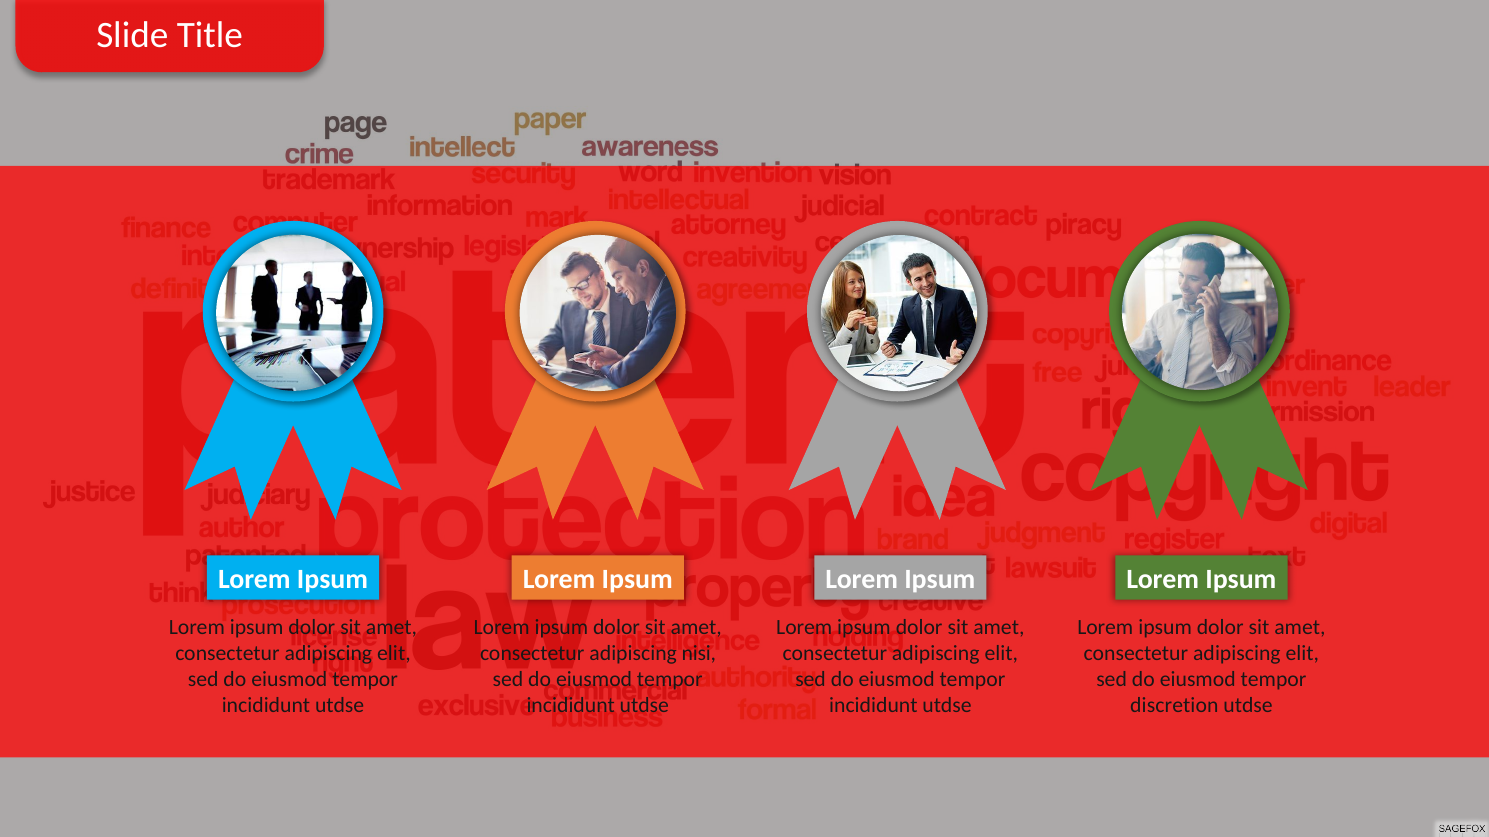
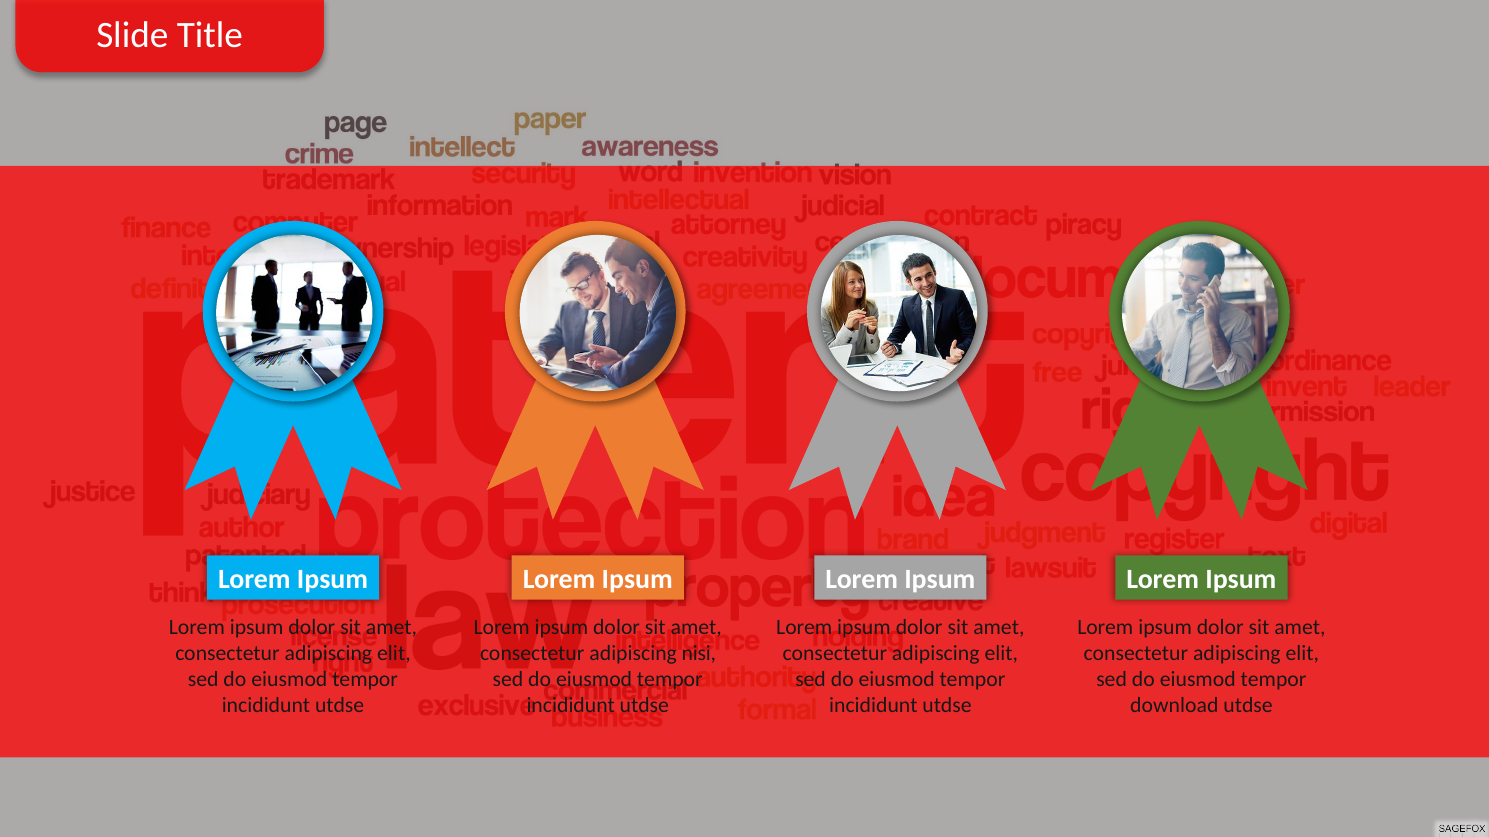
discretion: discretion -> download (1174, 706)
